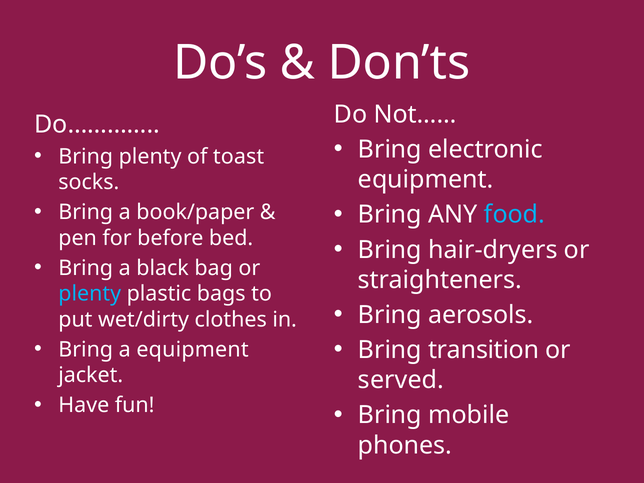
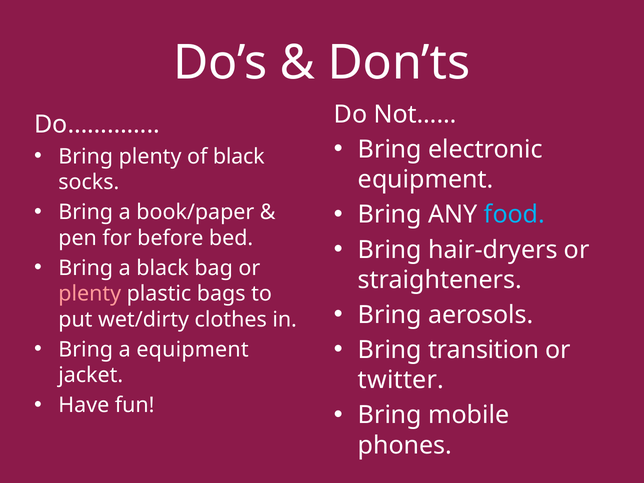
of toast: toast -> black (239, 156)
plenty colour: light blue -> pink (90, 294)
served: served -> twitter (401, 380)
